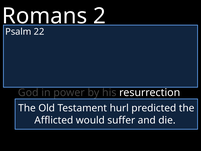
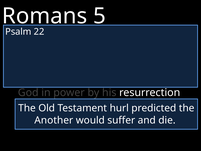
Romans 2: 2 -> 5 (99, 16)
Afflicted: Afflicted -> Another (54, 120)
